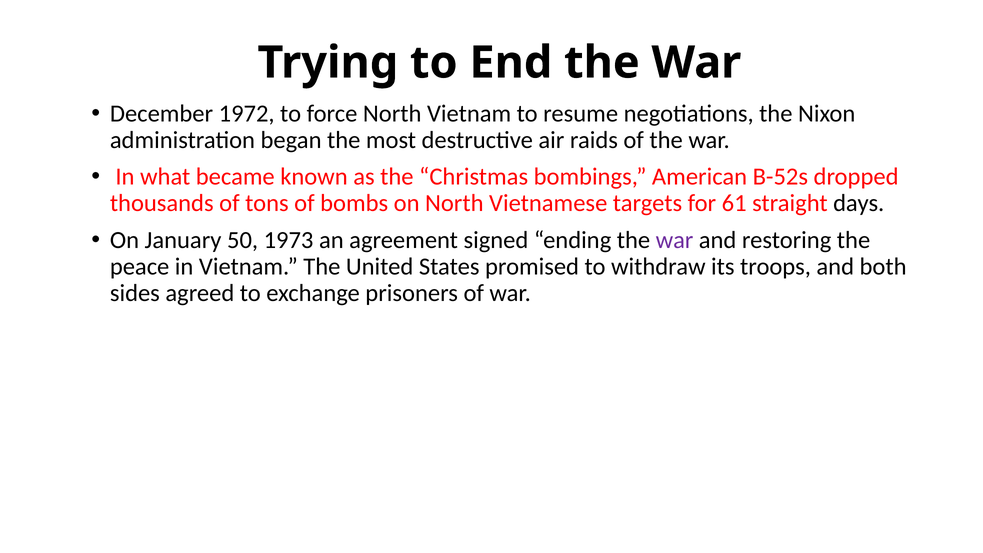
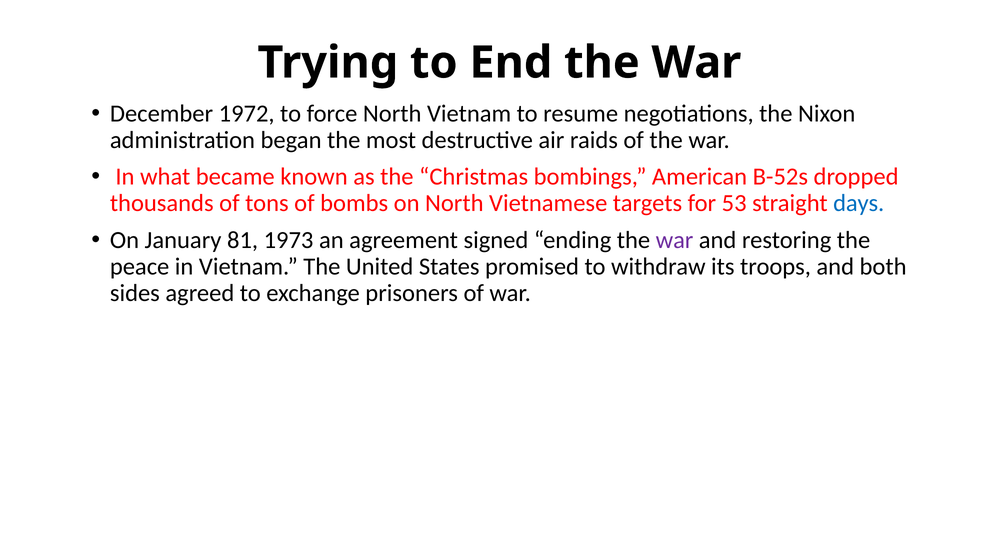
61: 61 -> 53 (734, 203)
days colour: black -> blue (859, 203)
50: 50 -> 81 (243, 240)
